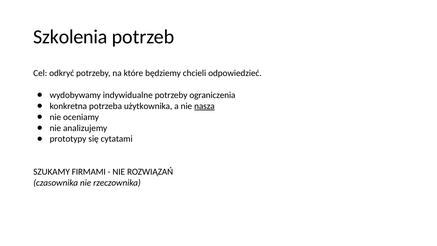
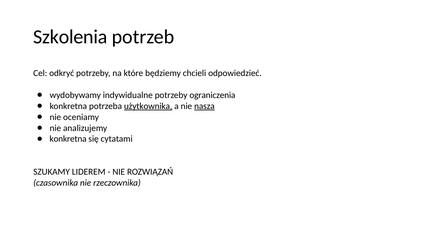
użytkownika underline: none -> present (148, 106)
prototypy: prototypy -> konkretna (68, 139)
FIRMAMI: FIRMAMI -> LIDEREM (89, 172)
